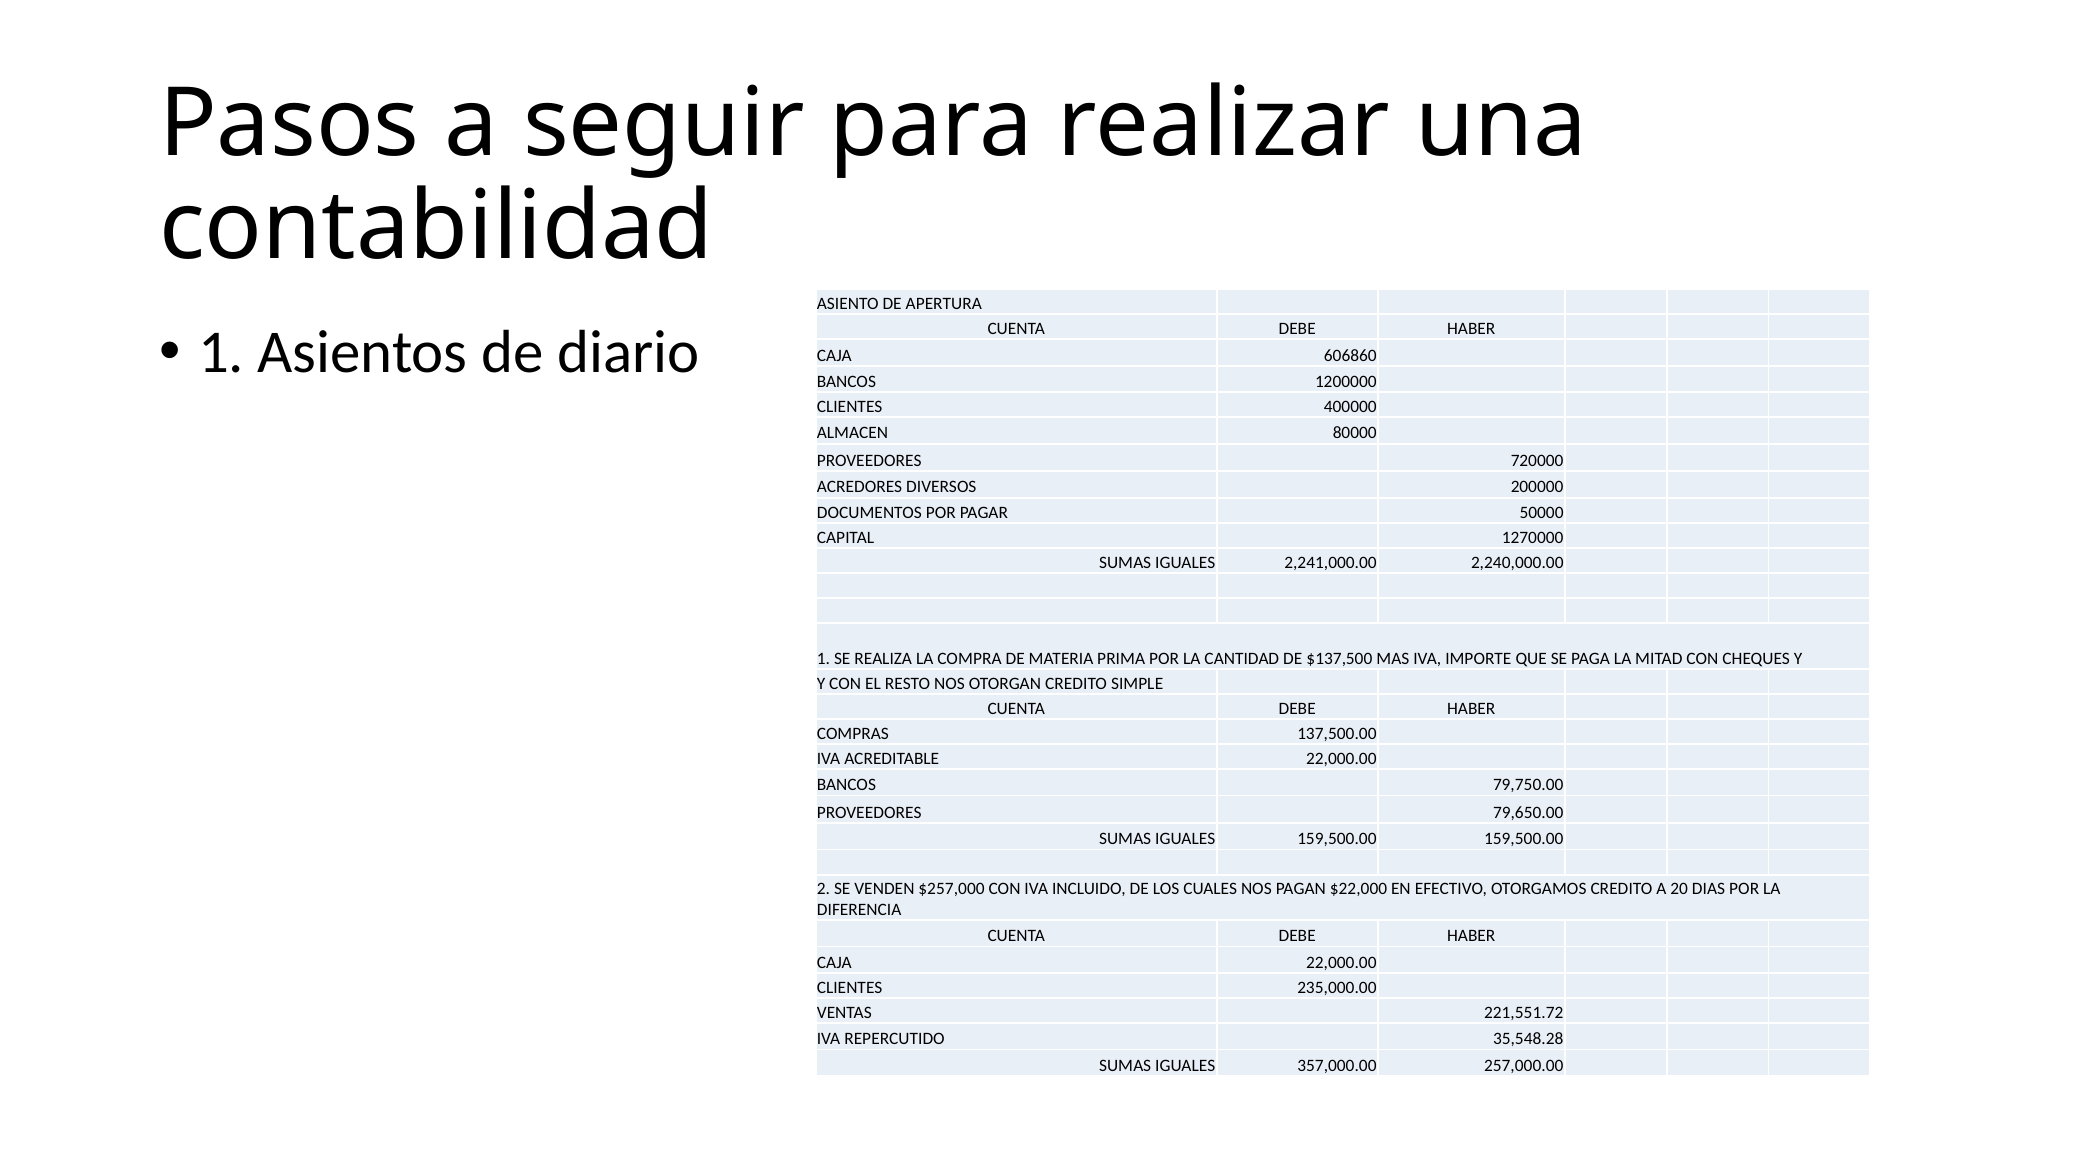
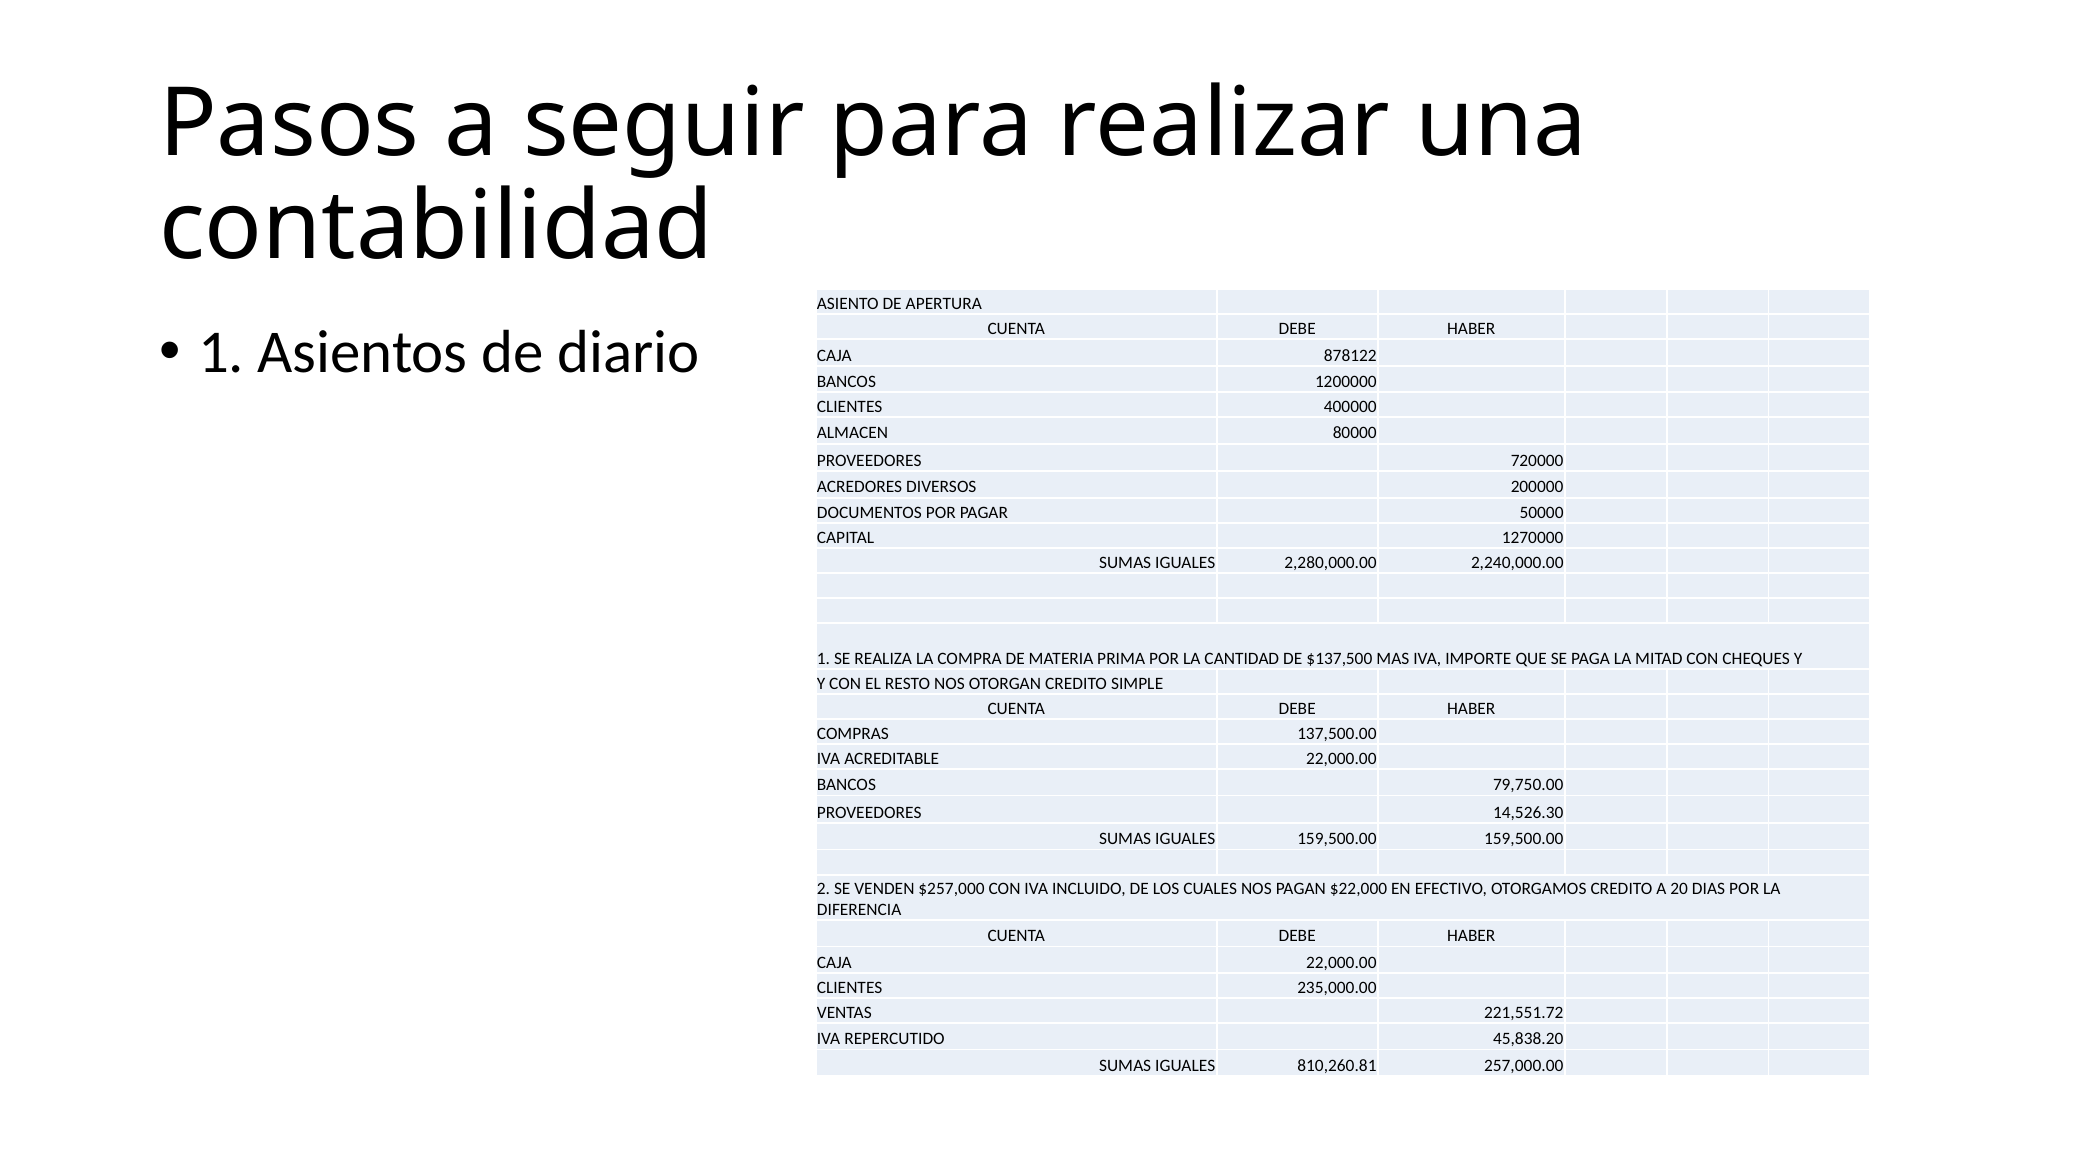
606860: 606860 -> 878122 (1350, 355)
2,241,000.00: 2,241,000.00 -> 2,280,000.00 (1331, 563)
79,650.00: 79,650.00 -> 14,526.30 (1528, 813)
35,548.28: 35,548.28 -> 45,838.20 (1528, 1039)
357,000.00: 357,000.00 -> 810,260.81 (1337, 1066)
